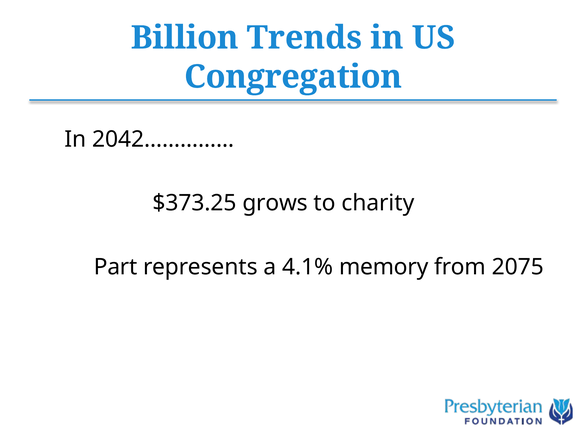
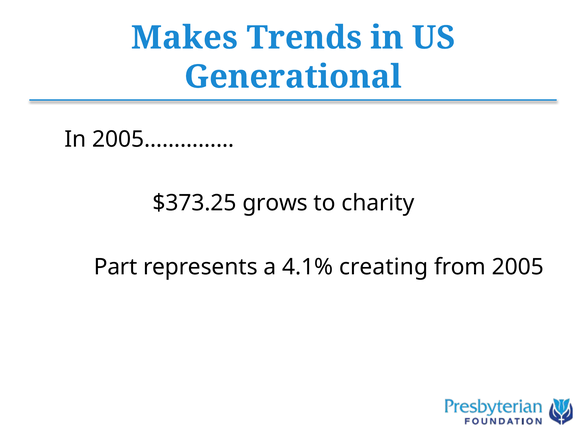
Billion: Billion -> Makes (184, 38)
Congregation: Congregation -> Generational (293, 77)
2042……………: 2042…………… -> 2005…………… (163, 139)
memory: memory -> creating (384, 267)
2075: 2075 -> 2005 (518, 267)
